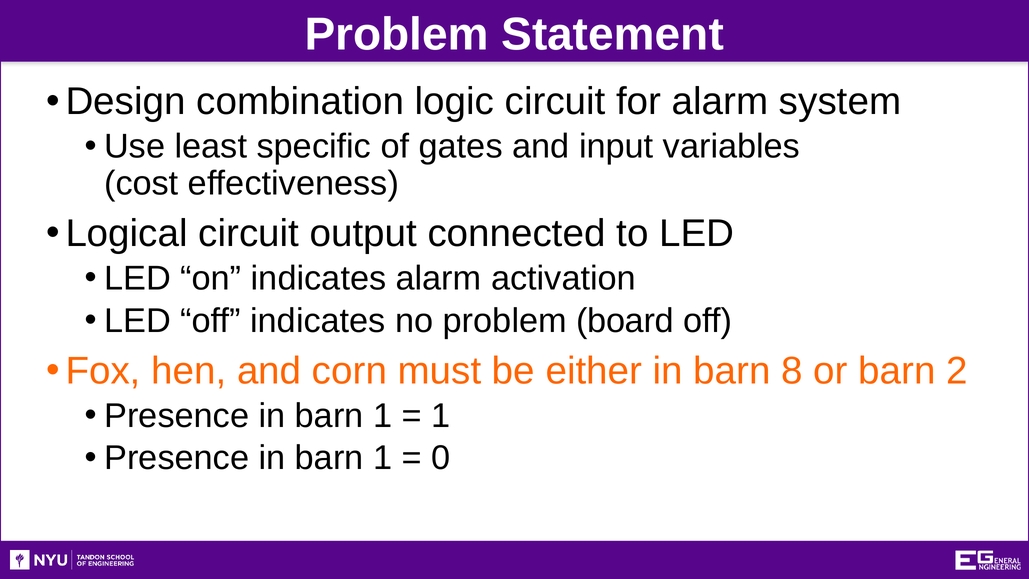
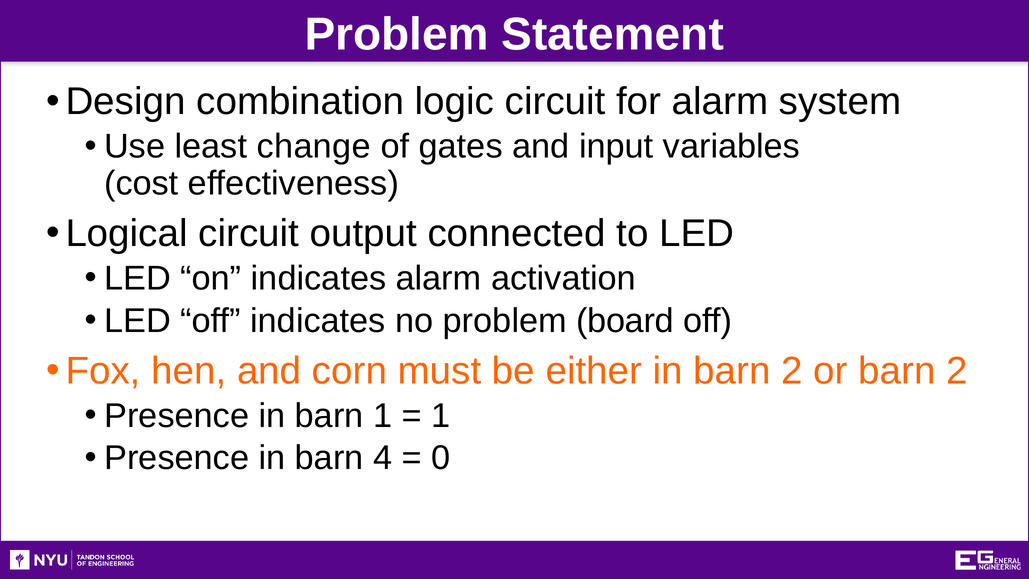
specific: specific -> change (314, 146)
in barn 8: 8 -> 2 (792, 371)
1: 1 -> 4 (383, 458)
